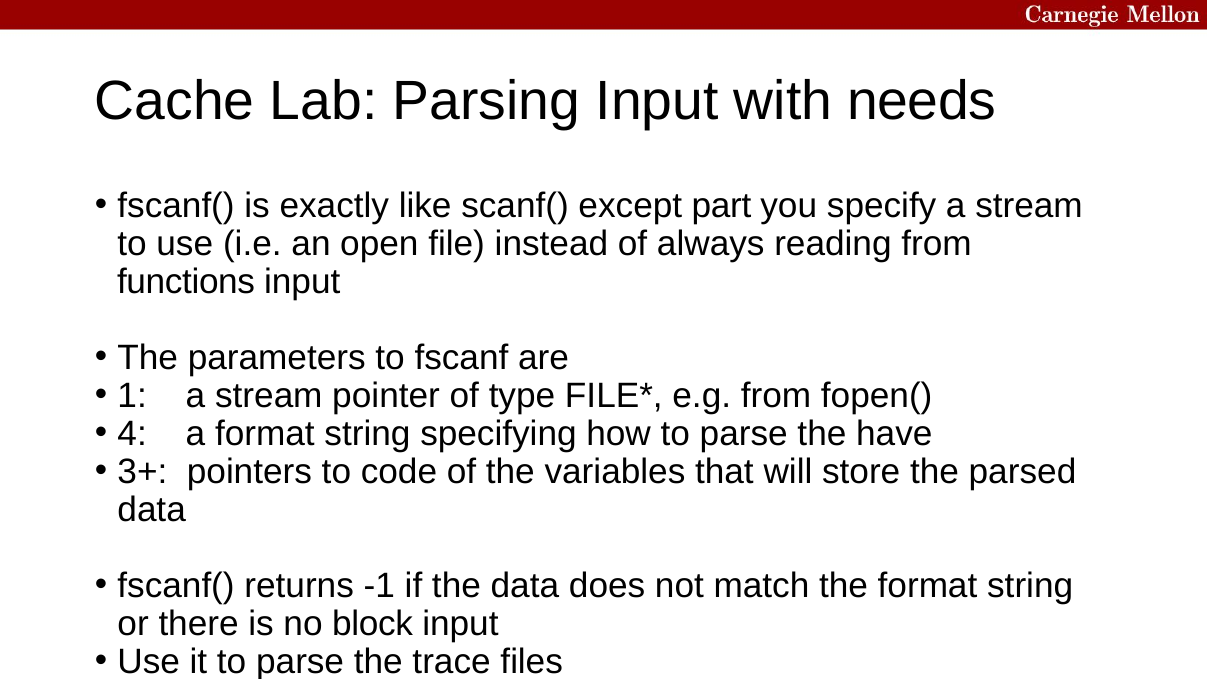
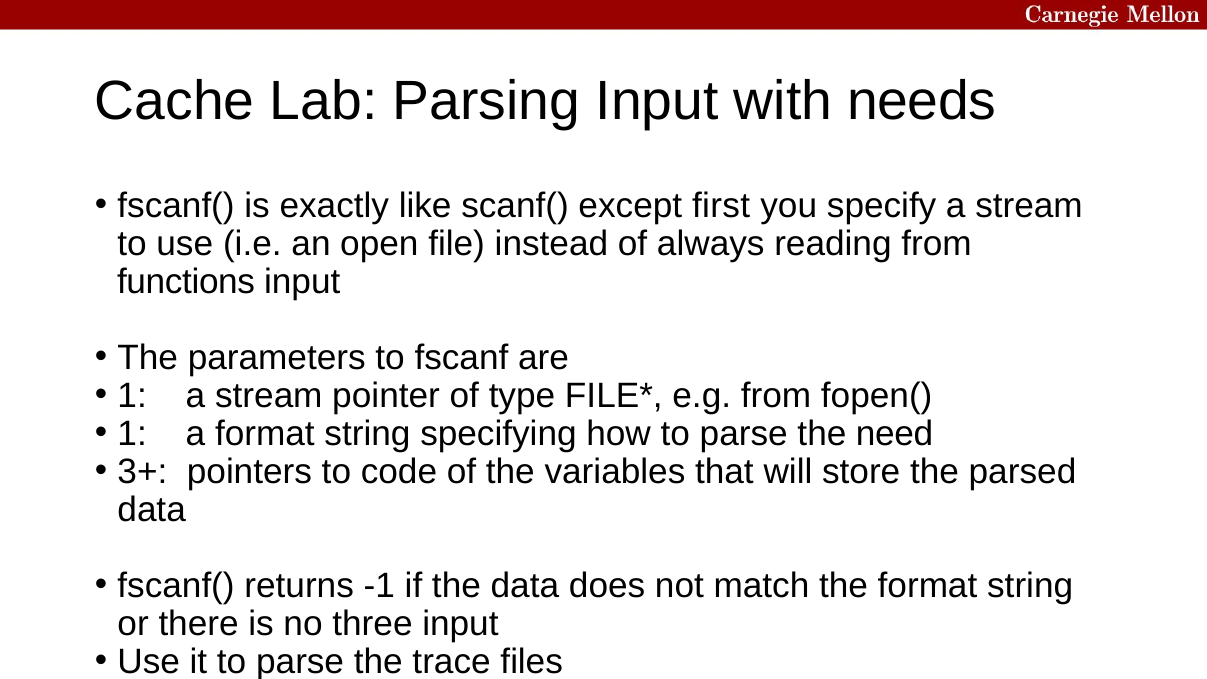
part: part -> first (721, 205)
4: 4 -> 1 (132, 433)
have: have -> need (894, 433)
block: block -> three (372, 624)
